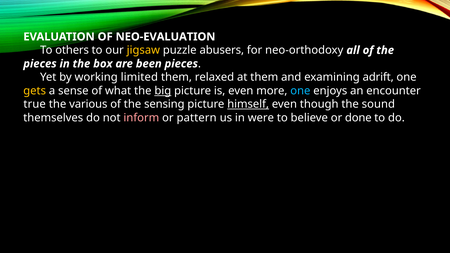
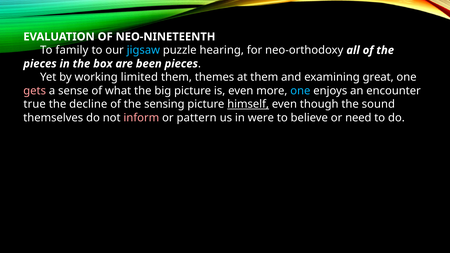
NEO-EVALUATION: NEO-EVALUATION -> NEO-NINETEENTH (165, 37)
others: others -> family (72, 50)
jigsaw colour: yellow -> light blue (143, 50)
abusers: abusers -> hearing (222, 50)
relaxed: relaxed -> themes (215, 77)
adrift: adrift -> great (378, 77)
gets colour: yellow -> pink (35, 91)
big underline: present -> none (163, 91)
various: various -> decline (88, 104)
done: done -> need (358, 118)
